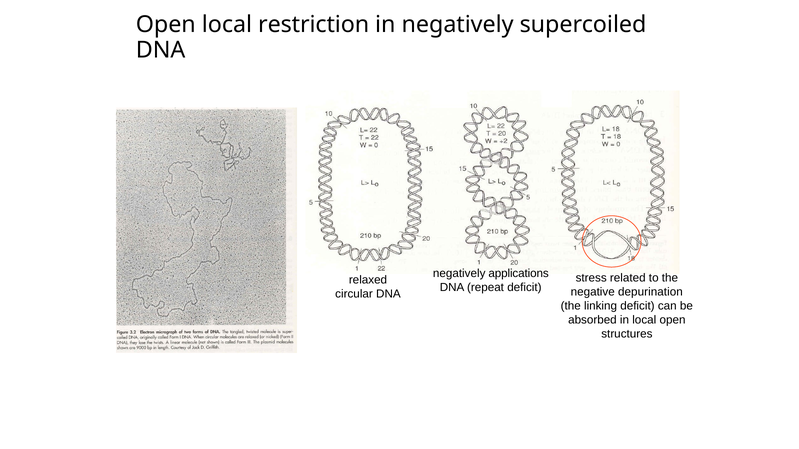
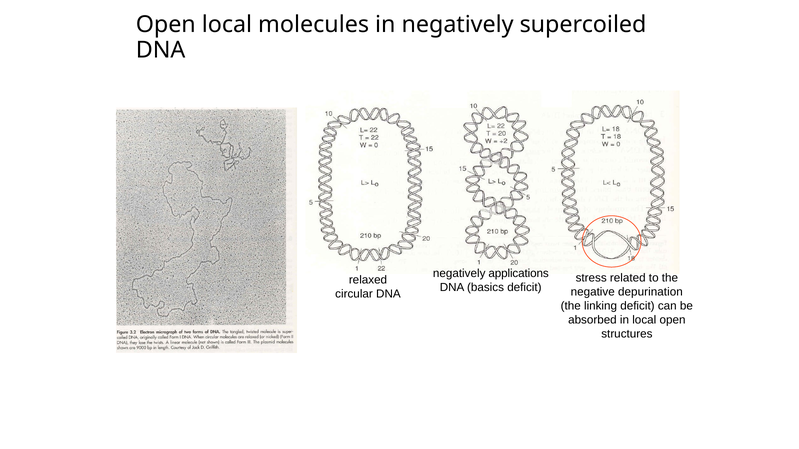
restriction: restriction -> molecules (314, 25)
repeat: repeat -> basics (486, 288)
